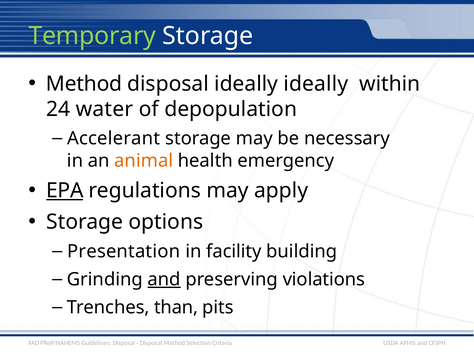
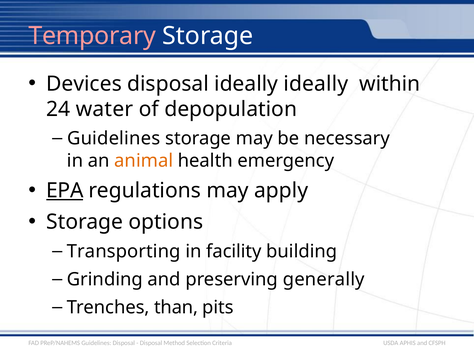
Temporary colour: light green -> pink (92, 36)
Method: Method -> Devices (84, 84)
Accelerant: Accelerant -> Guidelines (114, 138)
Presentation: Presentation -> Transporting (124, 251)
and underline: present -> none (164, 279)
violations: violations -> generally (324, 279)
